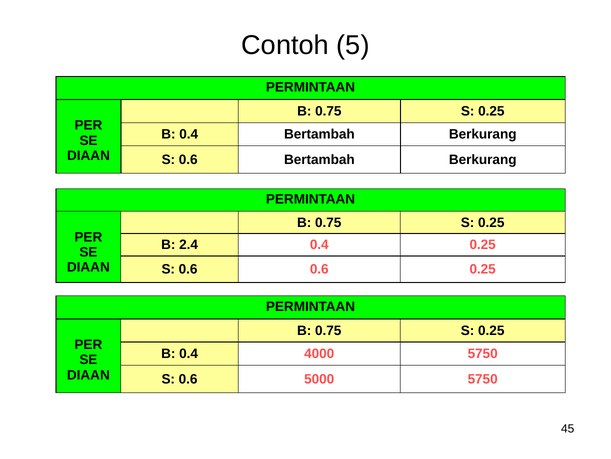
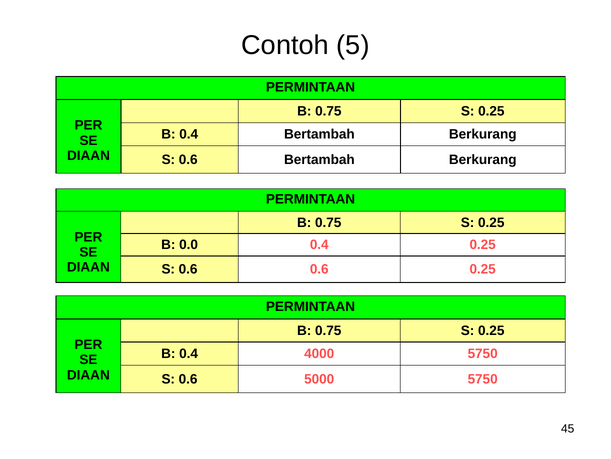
2.4: 2.4 -> 0.0 (189, 245)
